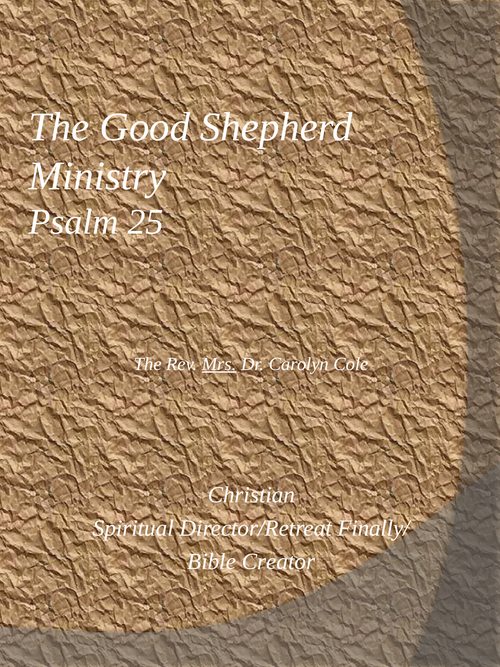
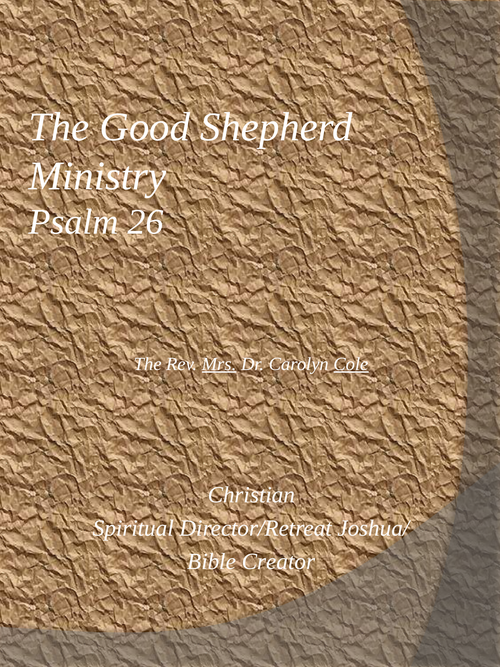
25: 25 -> 26 (146, 222)
Cole underline: none -> present (351, 364)
Finally/: Finally/ -> Joshua/ (373, 528)
